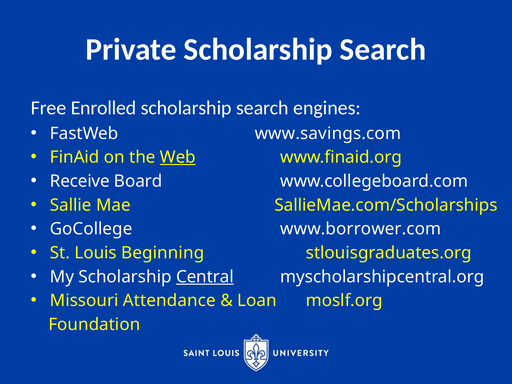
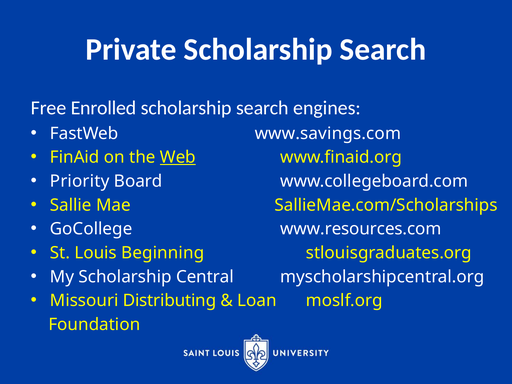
Receive: Receive -> Priority (80, 181)
www.borrower.com: www.borrower.com -> www.resources.com (361, 229)
Central underline: present -> none (205, 277)
Attendance: Attendance -> Distributing (169, 301)
